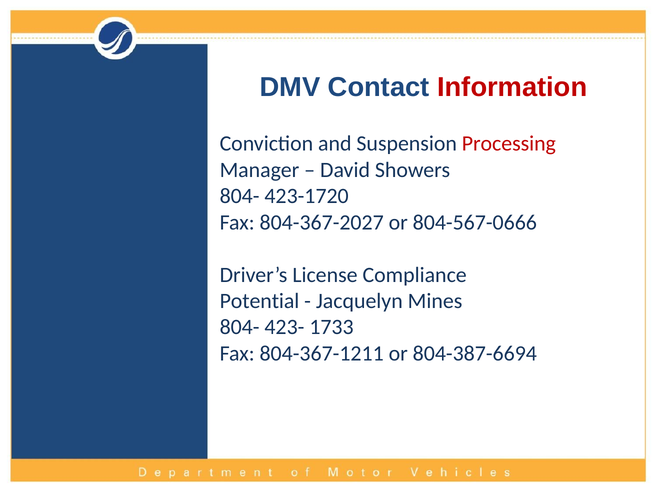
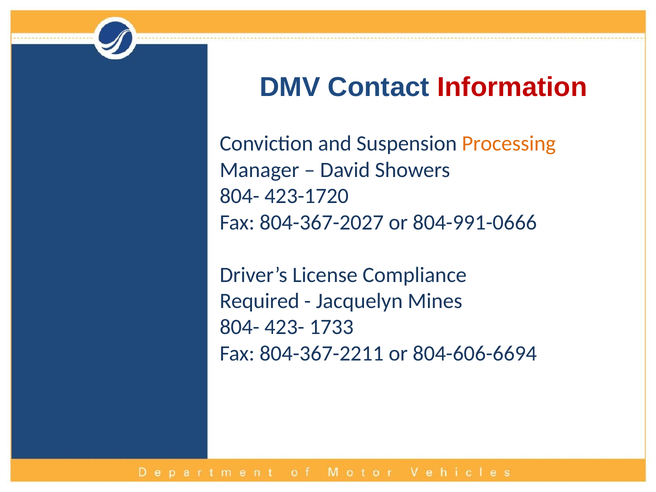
Processing colour: red -> orange (509, 144)
804-567-0666: 804-567-0666 -> 804-991-0666 (475, 222)
Potential: Potential -> Required (260, 301)
804-367-1211: 804-367-1211 -> 804-367-2211 (322, 354)
804-387-6694: 804-387-6694 -> 804-606-6694 (475, 354)
